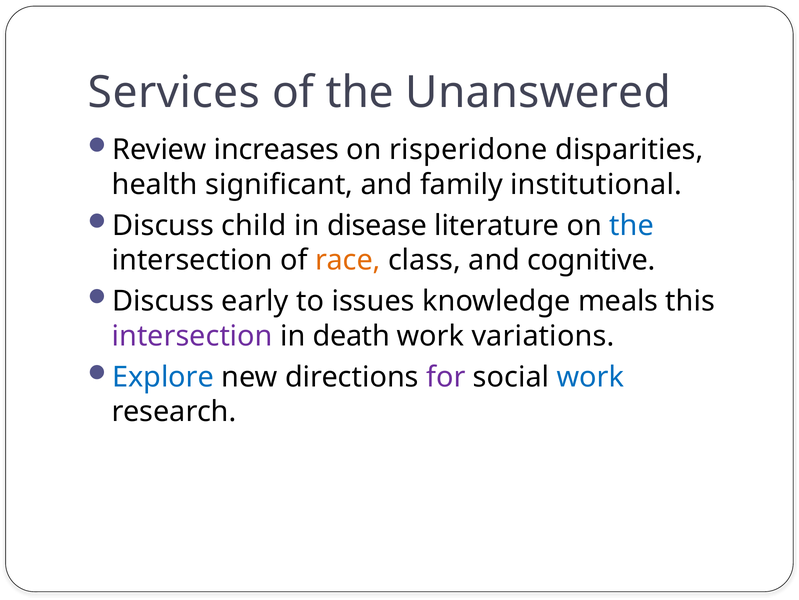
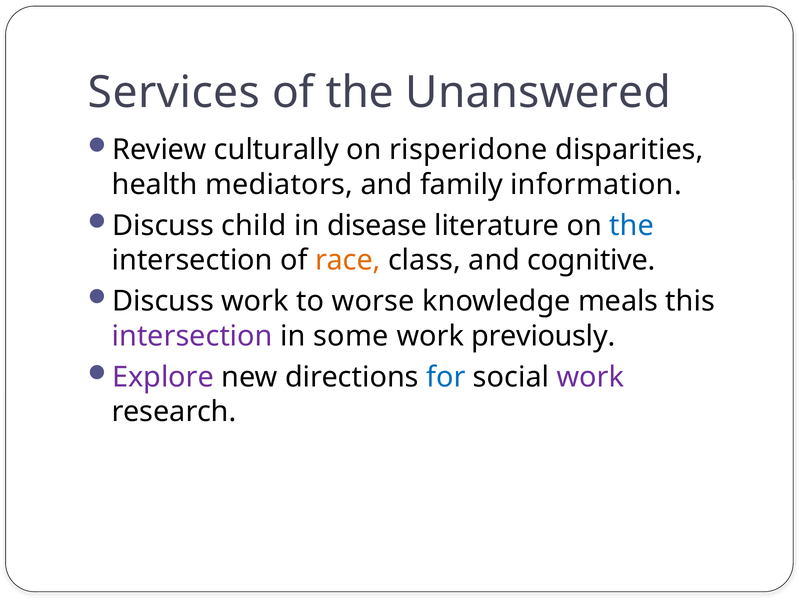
increases: increases -> culturally (276, 150)
significant: significant -> mediators (279, 184)
institutional: institutional -> information (596, 184)
Discuss early: early -> work (255, 301)
issues: issues -> worse (373, 301)
death: death -> some (351, 336)
variations: variations -> previously (543, 336)
Explore colour: blue -> purple (163, 377)
for colour: purple -> blue (446, 377)
work colour: blue -> purple (590, 377)
